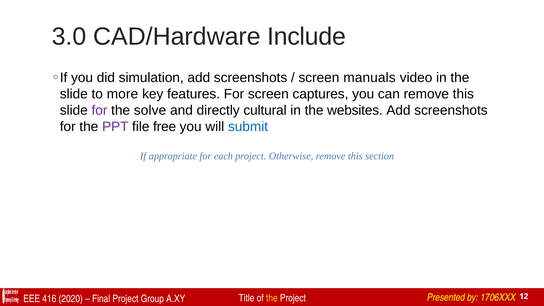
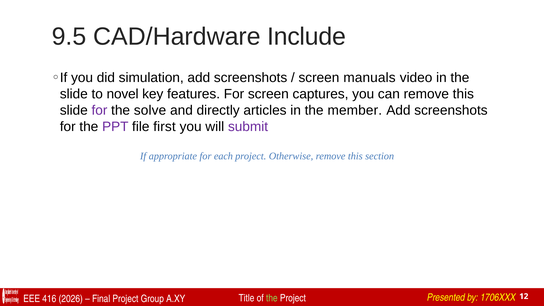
3.0: 3.0 -> 9.5 (69, 37)
more: more -> novel (123, 94)
cultural: cultural -> articles (265, 110)
websites: websites -> member (355, 110)
free: free -> first (164, 127)
submit colour: blue -> purple (248, 127)
2020: 2020 -> 2026 (71, 299)
the colour: yellow -> light green (272, 298)
